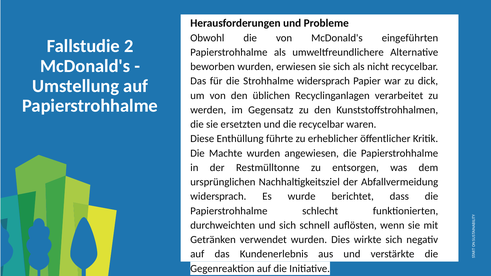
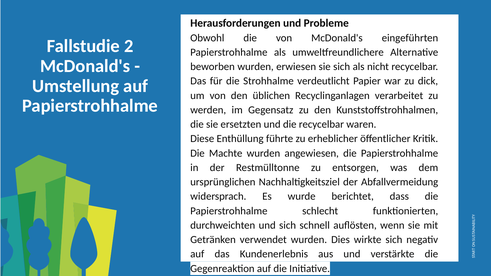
Strohhalme widersprach: widersprach -> verdeutlicht (323, 81)
